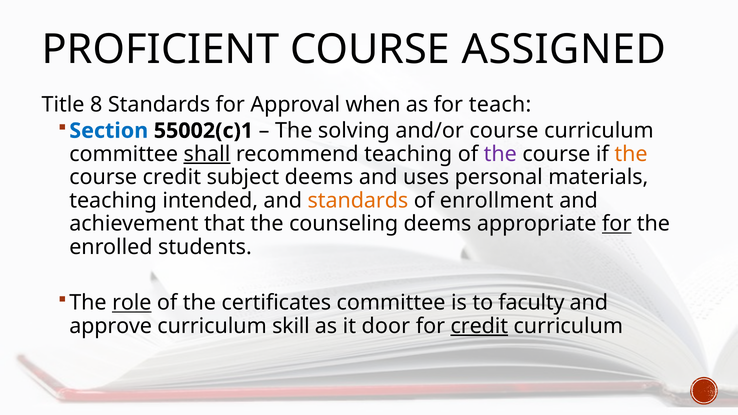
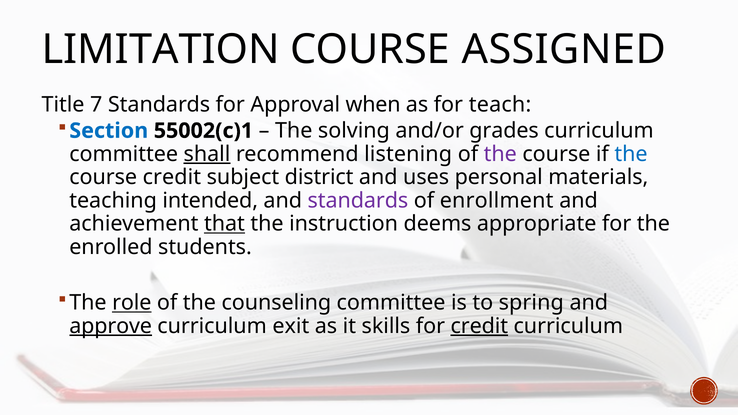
PROFICIENT: PROFICIENT -> LIMITATION (161, 50)
8: 8 -> 7 (96, 104)
and/or course: course -> grades (504, 131)
recommend teaching: teaching -> listening (408, 154)
the colour: orange -> blue (631, 154)
subject deems: deems -> district (319, 177)
standards colour: orange -> purple (358, 201)
that underline: none -> present (224, 224)
counseling: counseling -> instruction (344, 224)
for underline: present -> none (617, 224)
certificates: certificates -> counseling (276, 303)
faculty: faculty -> spring (531, 303)
approve underline: none -> present (111, 326)
skill: skill -> exit (291, 326)
door: door -> skills (386, 326)
